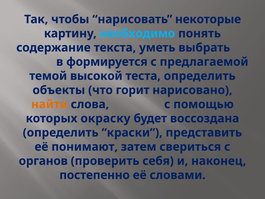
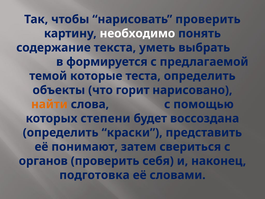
нарисовать некоторые: некоторые -> проверить (208, 19)
необходимо colour: light blue -> white (137, 33)
высокой: высокой -> которые (96, 76)
окраску: окраску -> степени (105, 118)
постепенно: постепенно -> подготовка (94, 175)
